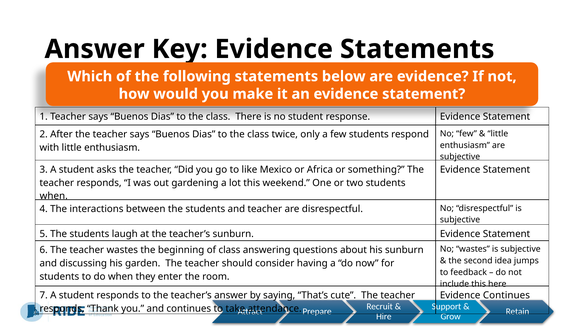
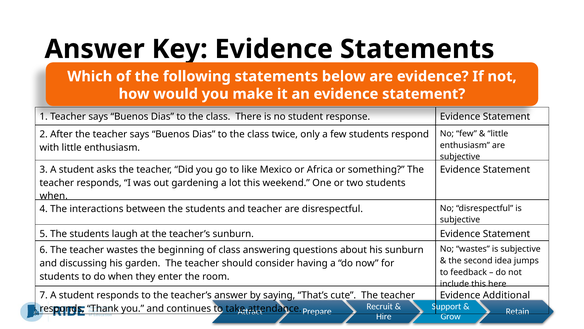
Evidence Continues: Continues -> Additional (506, 295)
